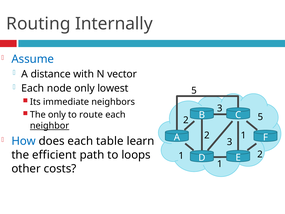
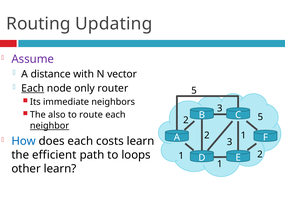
Internally: Internally -> Updating (114, 24)
Assume colour: blue -> purple (33, 59)
Each underline: none -> present (33, 88)
lowest: lowest -> router (113, 88)
The only: only -> also (57, 115)
table: table -> costs (110, 141)
other costs: costs -> learn (60, 168)
